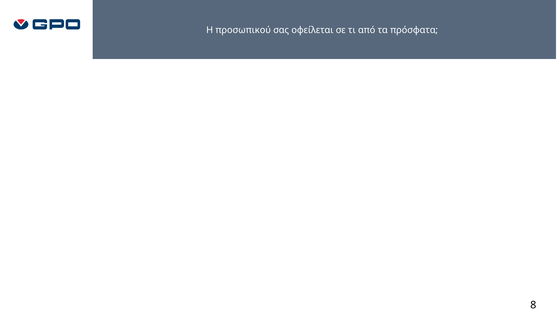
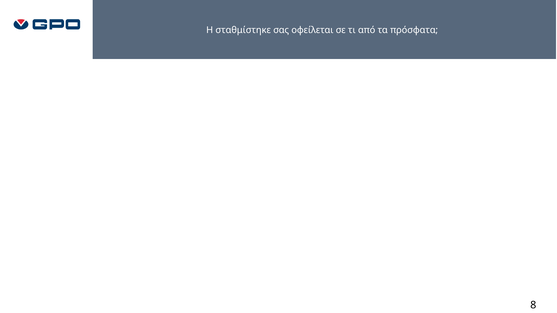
προσωπικού: προσωπικού -> σταθμίστηκε (243, 30)
